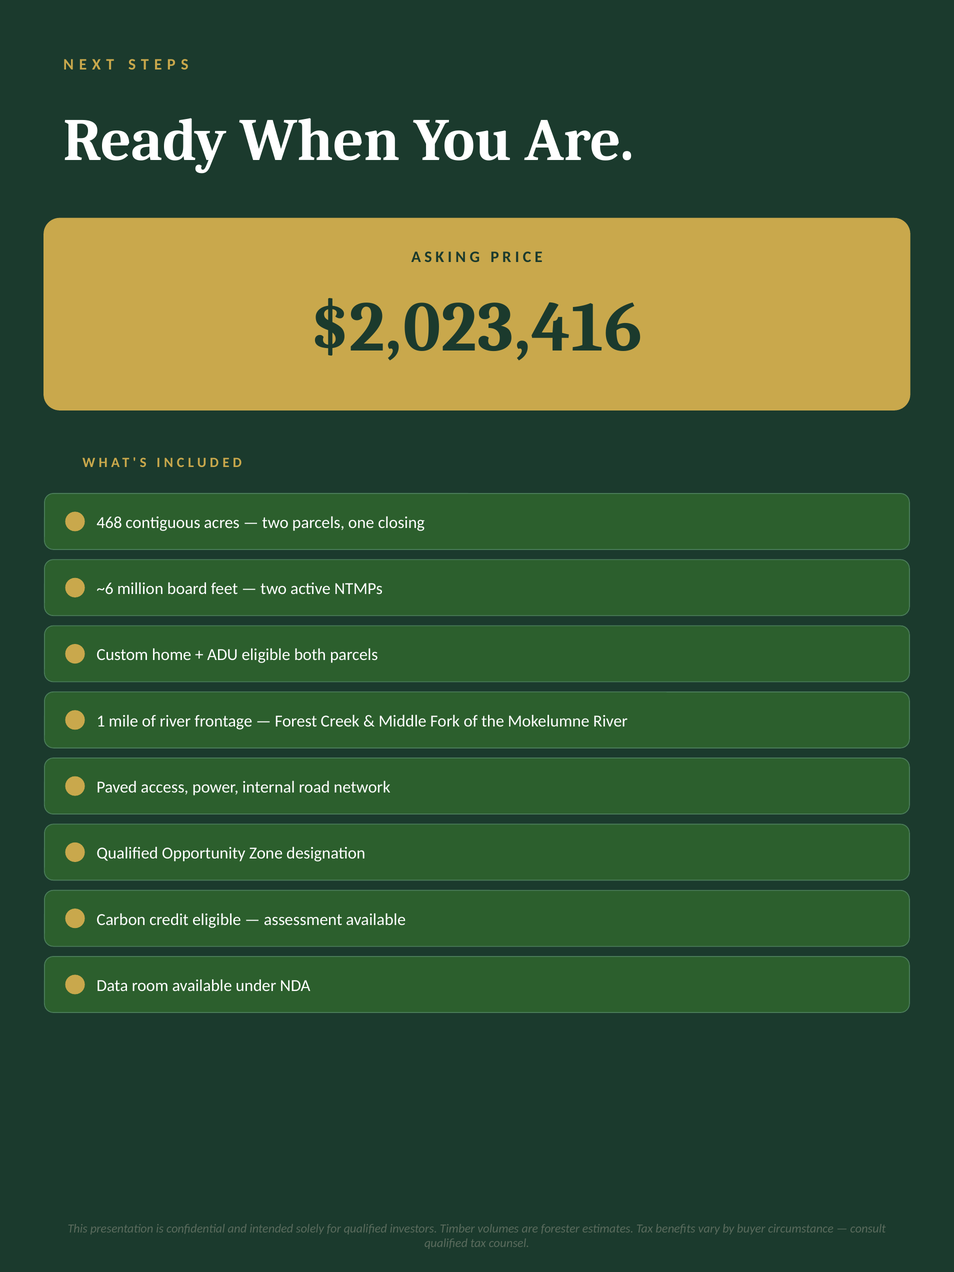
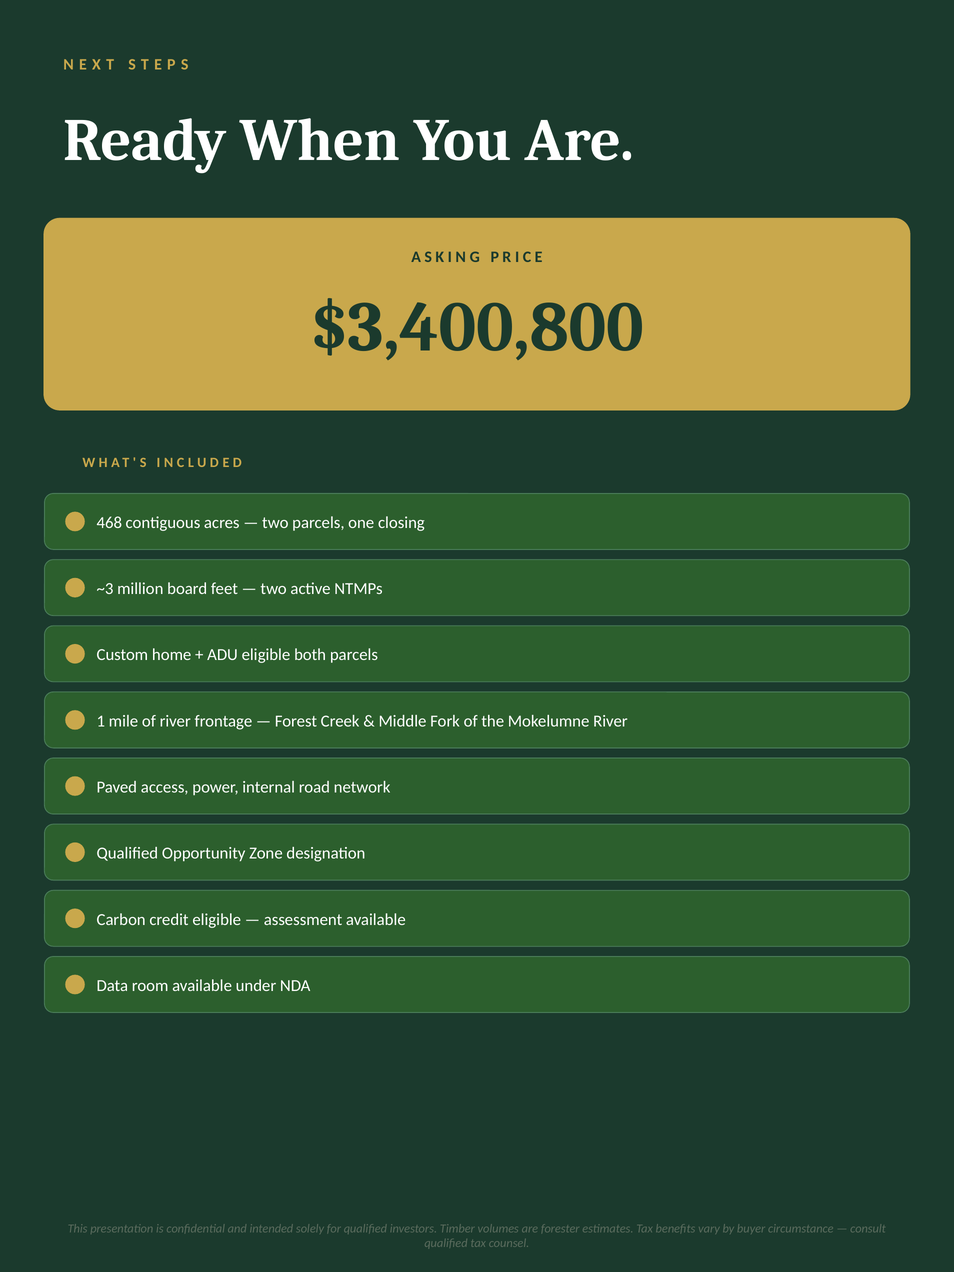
$2,023,416: $2,023,416 -> $3,400,800 (477, 327)
~6: ~6 -> ~3 (105, 589)
